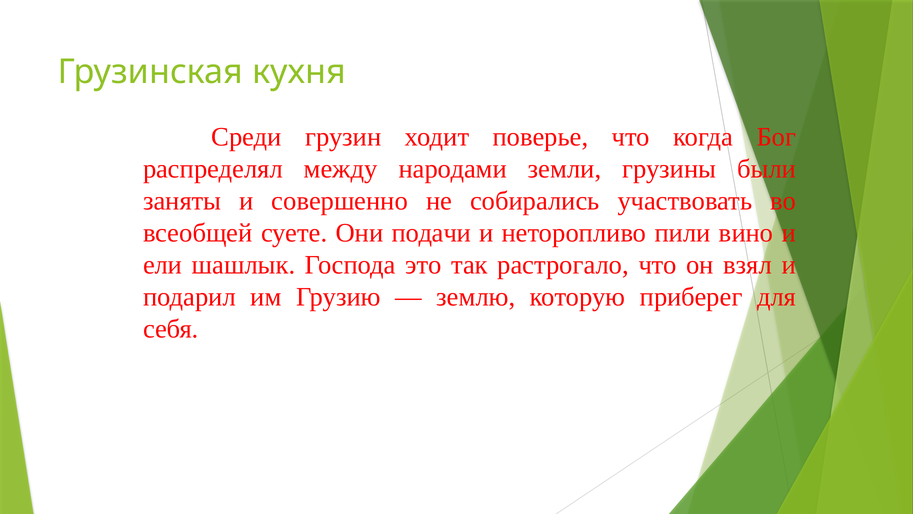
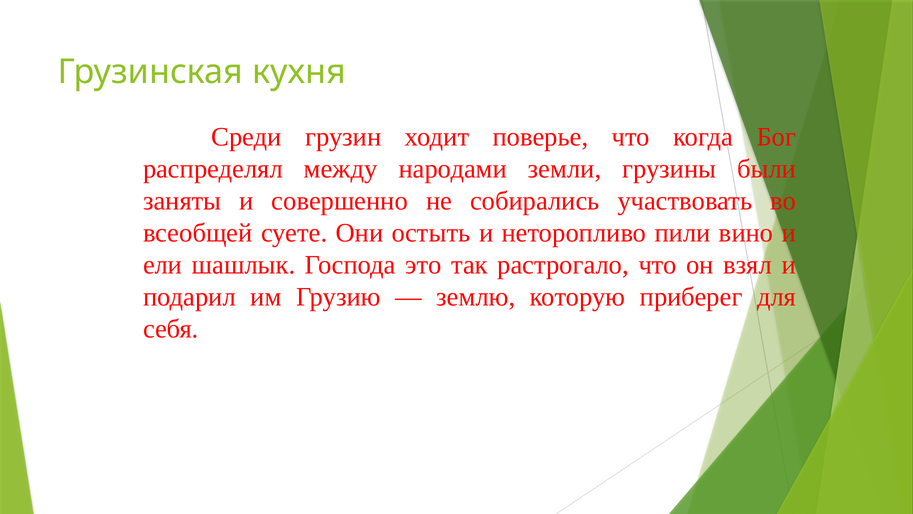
подачи: подачи -> остыть (431, 233)
